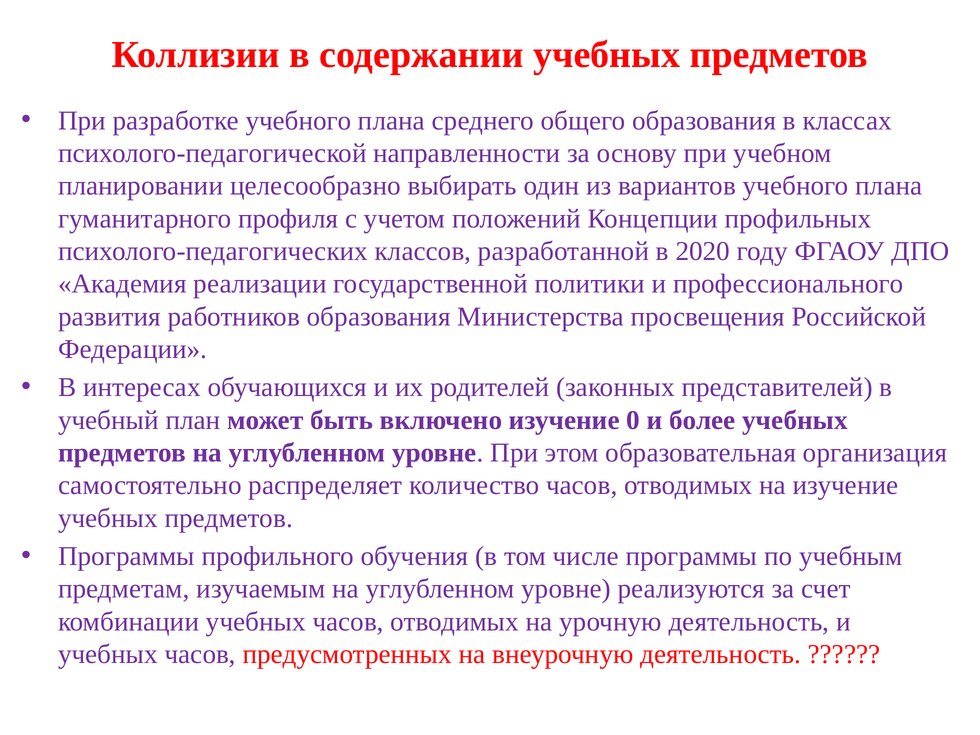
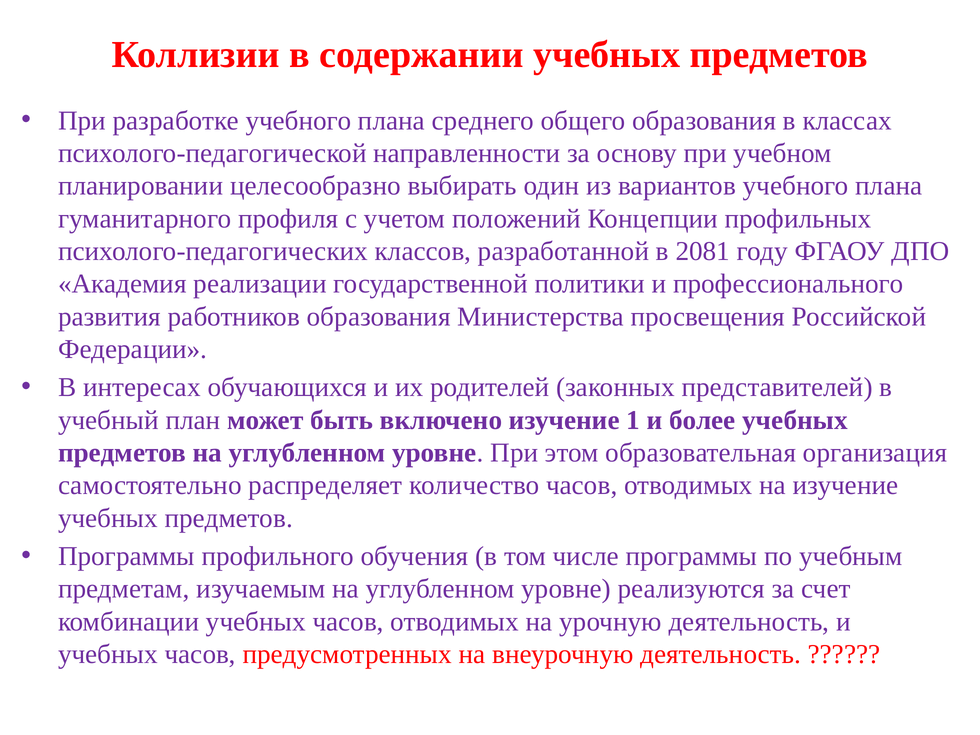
2020: 2020 -> 2081 (703, 251)
0: 0 -> 1 (633, 420)
